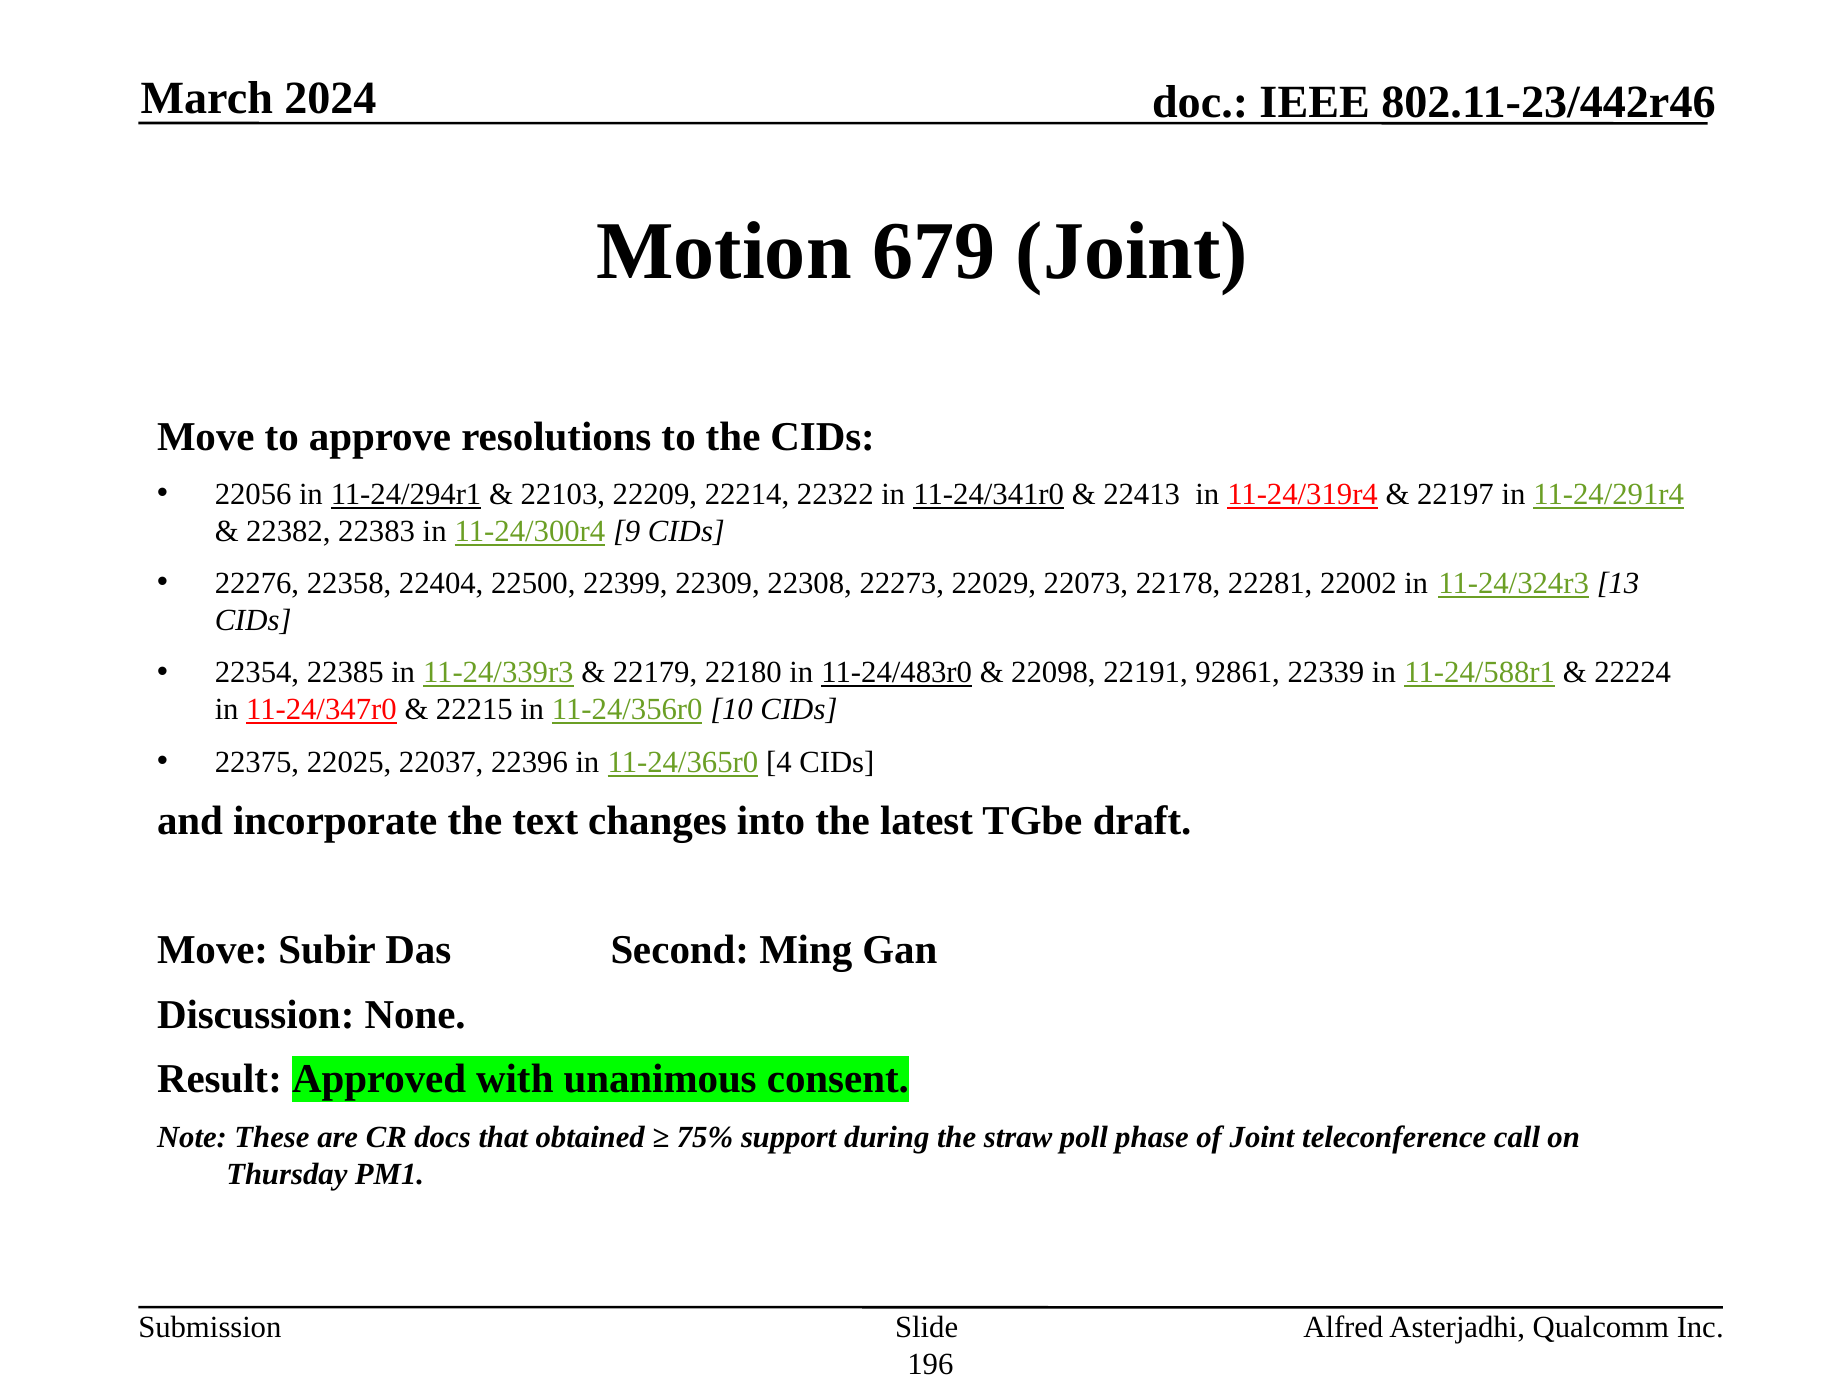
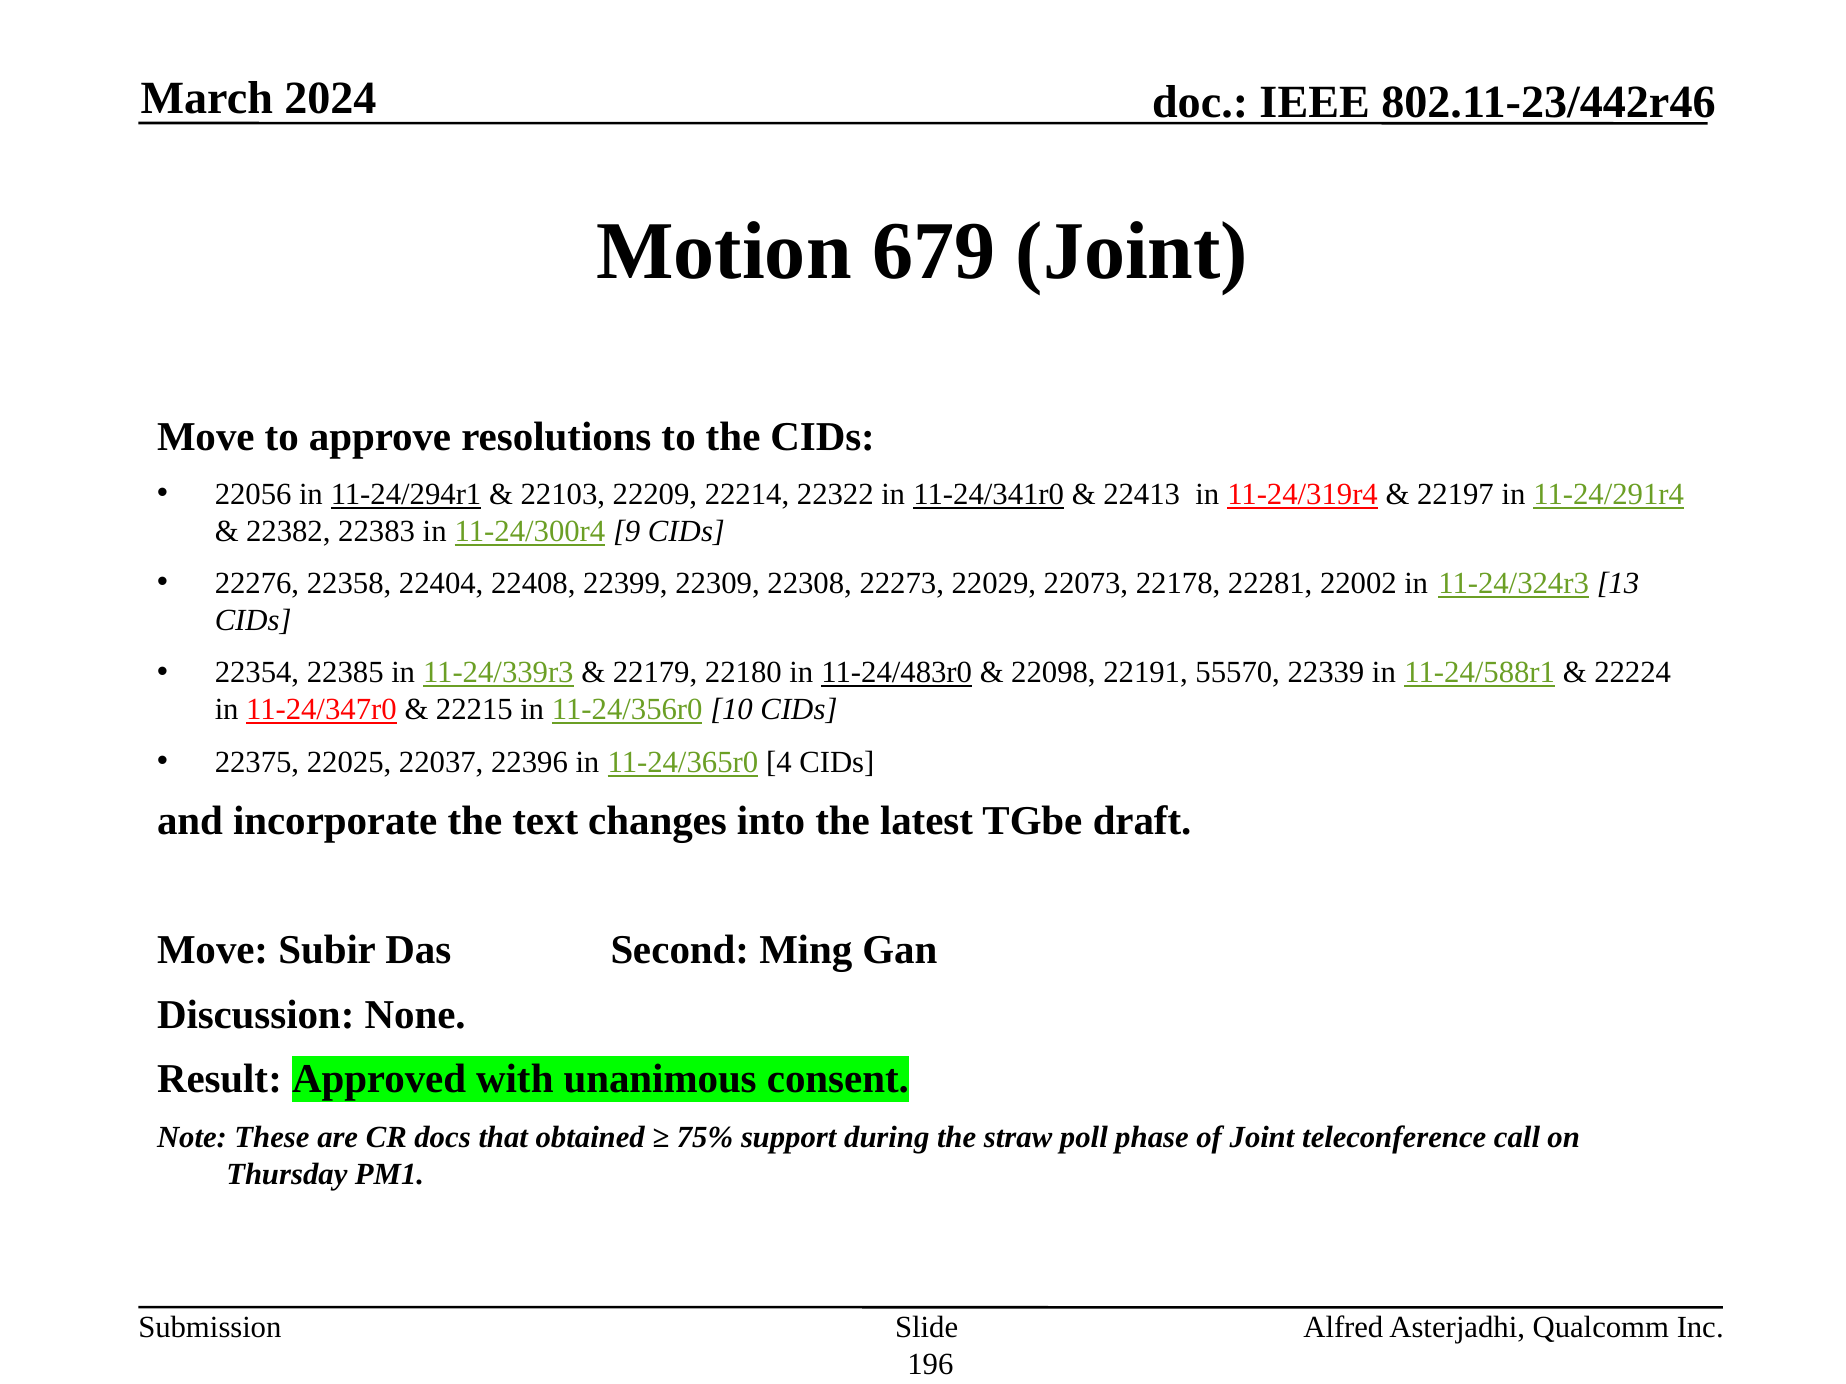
22500: 22500 -> 22408 (533, 584)
92861: 92861 -> 55570 (1238, 673)
